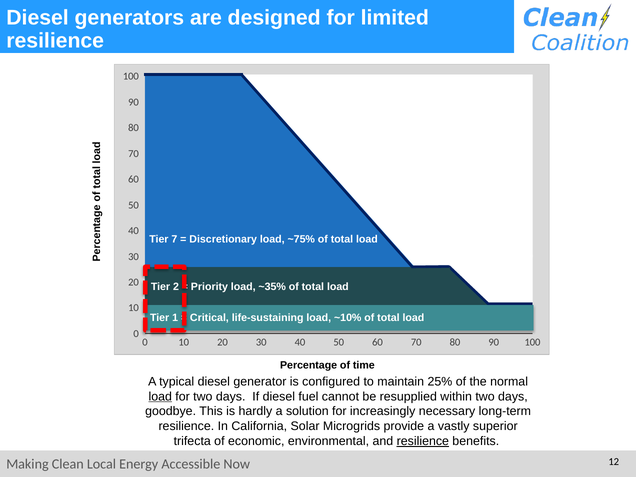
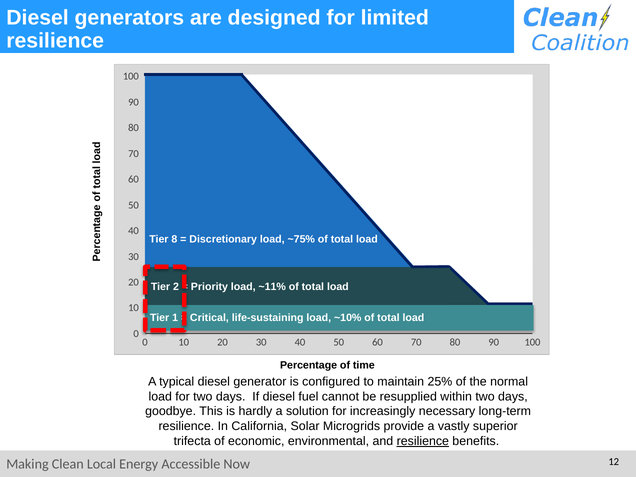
7: 7 -> 8 (174, 239)
~35%: ~35% -> ~11% (272, 287)
load underline: present -> none (160, 396)
